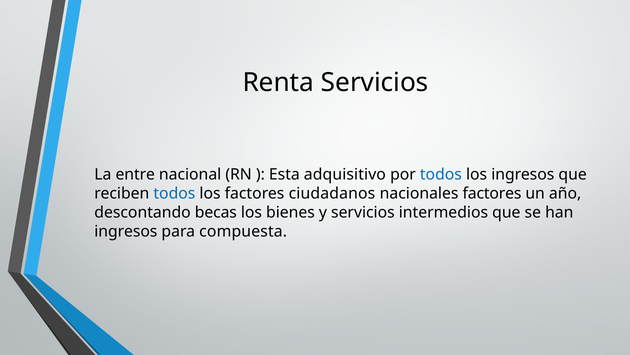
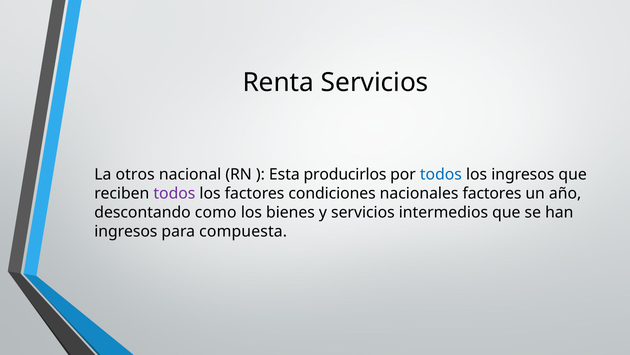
entre: entre -> otros (135, 174)
adquisitivo: adquisitivo -> producirlos (345, 174)
todos colour: blue -> purple (174, 193)
ciudadanos: ciudadanos -> condiciones (332, 193)
becas: becas -> como (216, 212)
